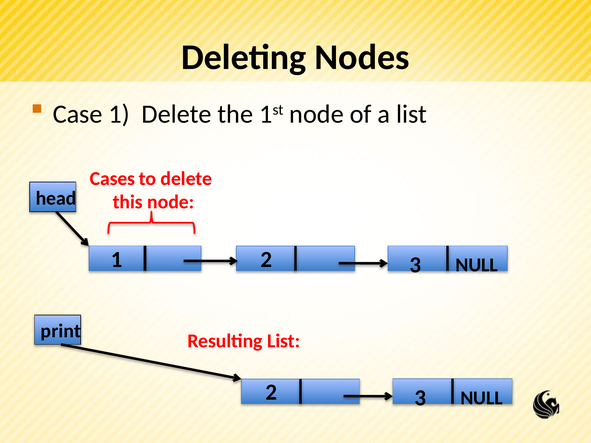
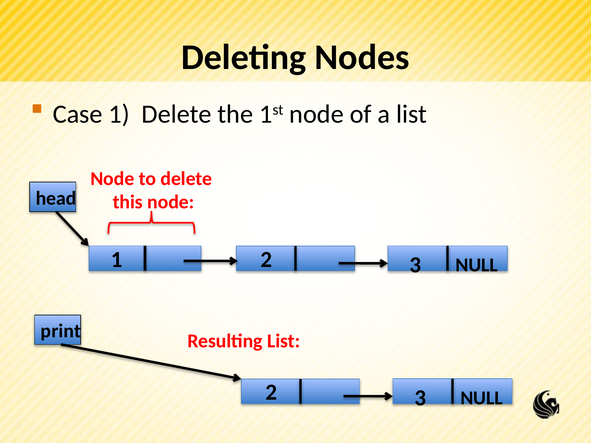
Cases: Cases -> Node (112, 179)
